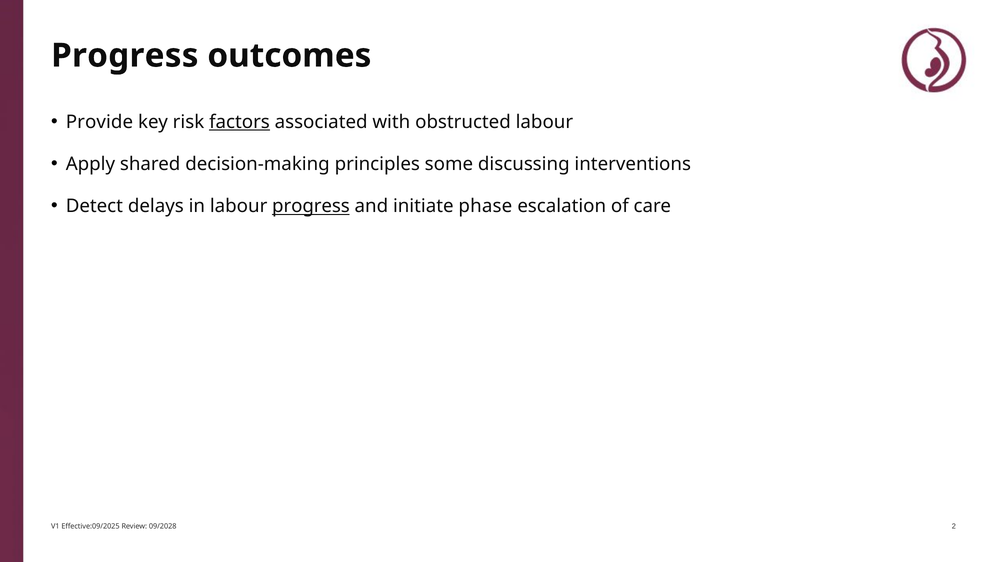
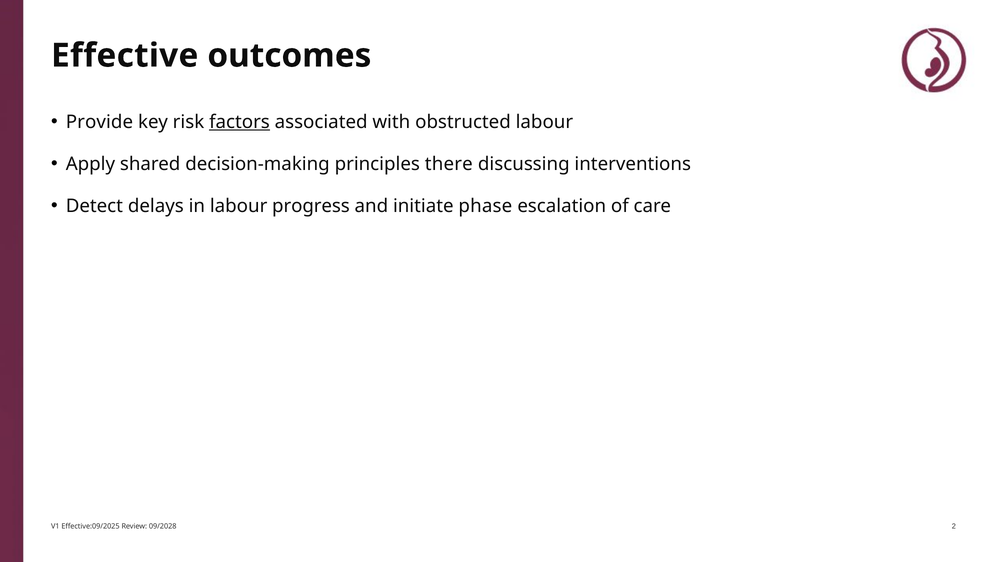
Progress: Progress -> Effective (125, 56)
some: some -> there (449, 164)
progress underline: present -> none (311, 206)
